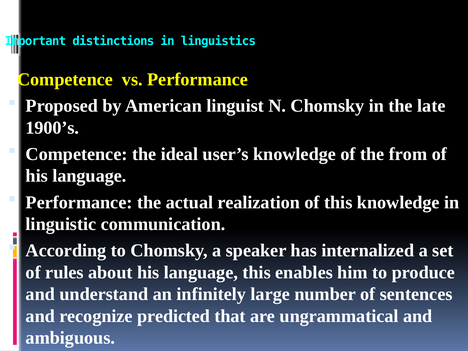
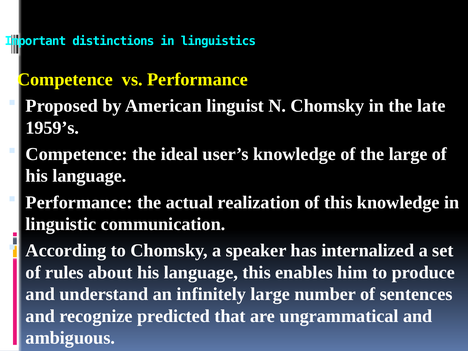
1900’s: 1900’s -> 1959’s (52, 128)
the from: from -> large (408, 154)
